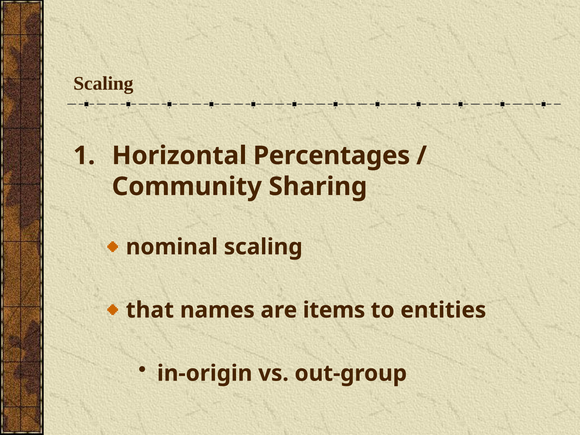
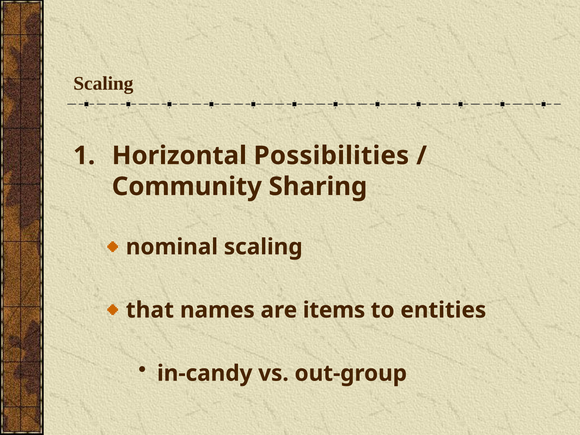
Percentages: Percentages -> Possibilities (331, 156)
in-origin: in-origin -> in-candy (205, 373)
